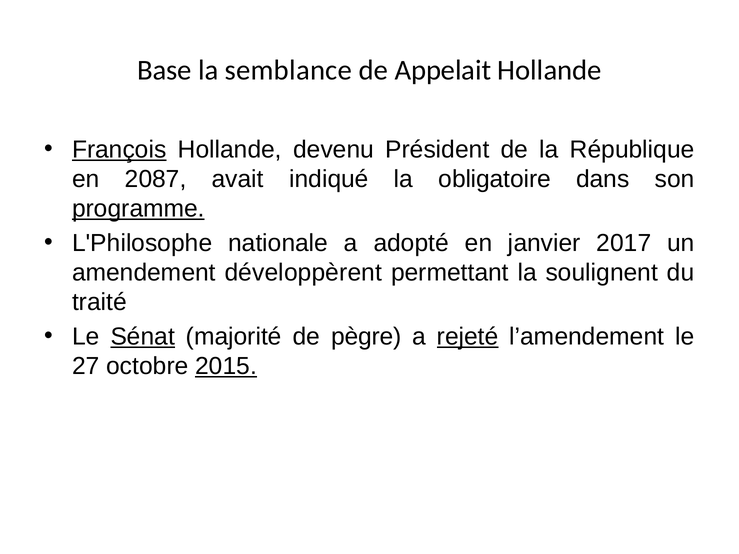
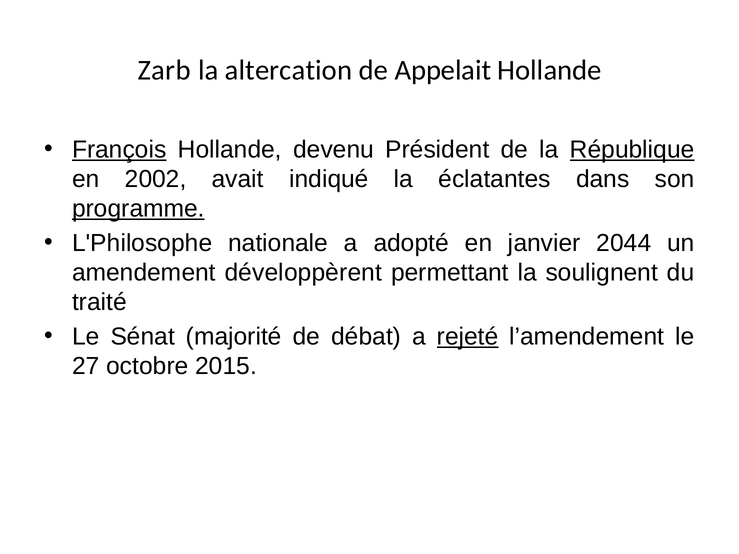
Base: Base -> Zarb (164, 70)
semblance: semblance -> altercation (289, 70)
République underline: none -> present (632, 150)
2087: 2087 -> 2002 (156, 179)
obligatoire: obligatoire -> éclatantes (495, 179)
2017: 2017 -> 2044 (624, 243)
Sénat underline: present -> none (143, 337)
pègre: pègre -> débat (366, 337)
2015 underline: present -> none (226, 366)
